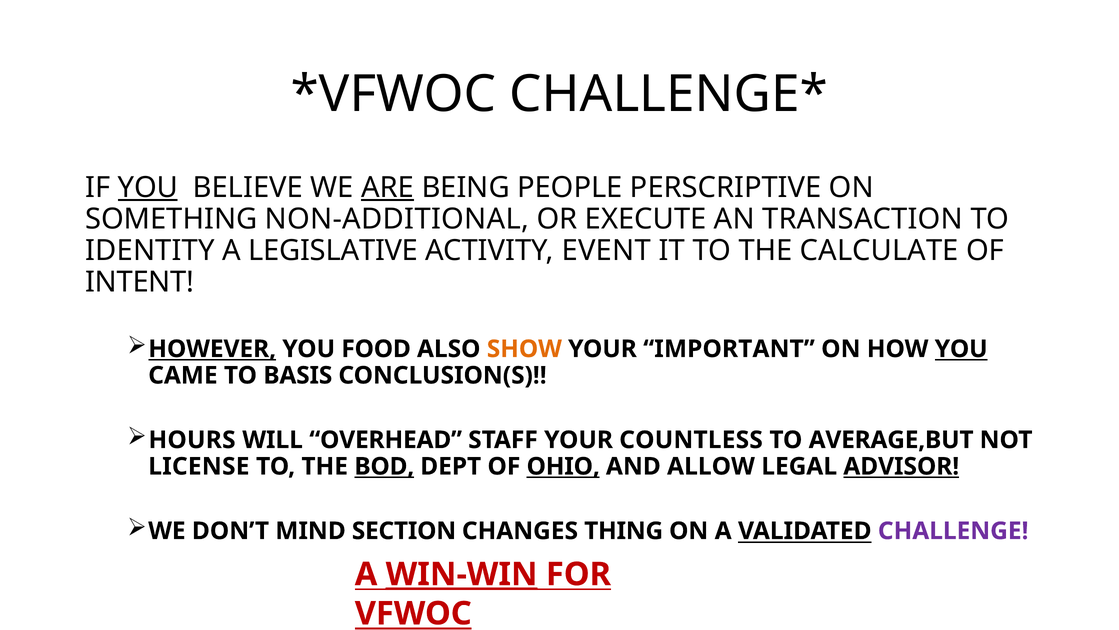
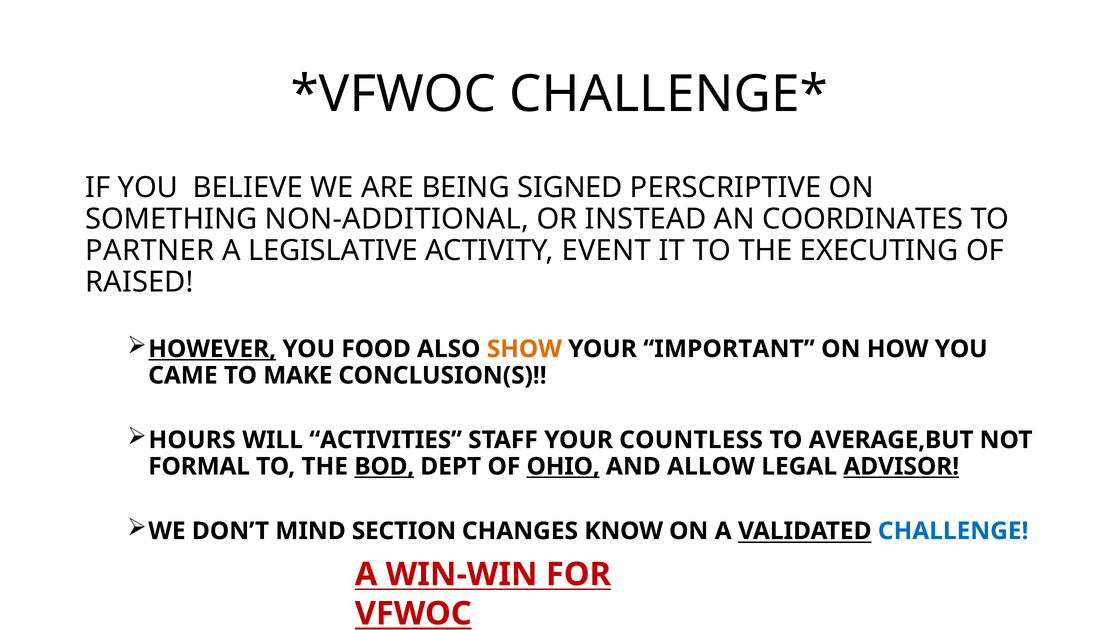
YOU underline: present -> none (148, 187)
ARE underline: present -> none (388, 187)
PEOPLE: PEOPLE -> SIGNED (570, 187)
EXECUTE: EXECUTE -> INSTEAD (646, 219)
TRANSACTION: TRANSACTION -> COORDINATES (863, 219)
IDENTITY: IDENTITY -> PARTNER (150, 250)
CALCULATE: CALCULATE -> EXECUTING (879, 250)
INTENT: INTENT -> RAISED (139, 282)
YOU underline: present -> none (961, 349)
BASIS: BASIS -> MAKE (298, 375)
OVERHEAD: OVERHEAD -> ACTIVITIES (386, 440)
LICENSE: LICENSE -> FORMAL (199, 466)
THING: THING -> KNOW (624, 531)
CHALLENGE colour: purple -> blue (953, 531)
WIN-WIN underline: present -> none (462, 574)
